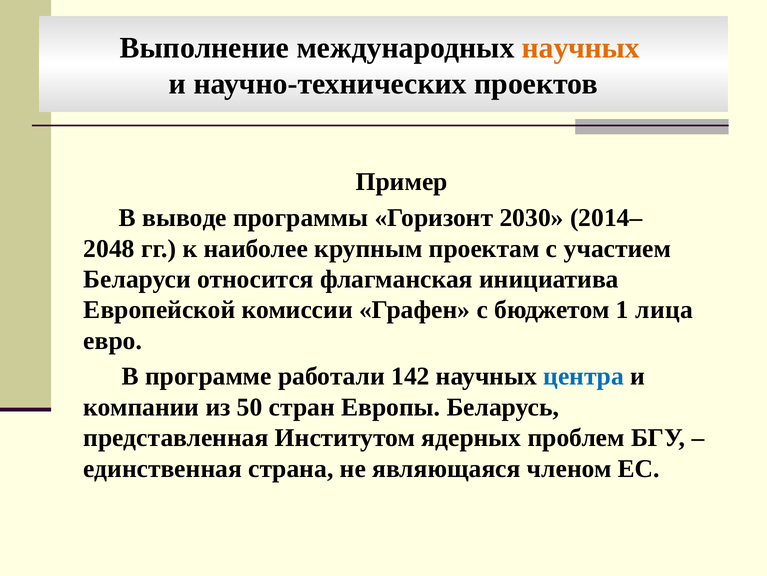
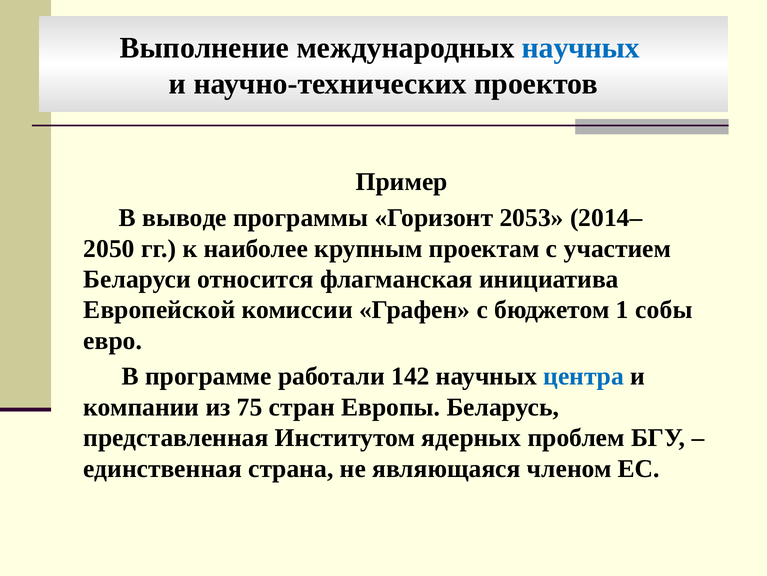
научных colour: orange -> blue (581, 48)
2030: 2030 -> 2053 (532, 218)
2048: 2048 -> 2050 (109, 248)
лица: лица -> собы (664, 310)
50: 50 -> 75 (250, 407)
